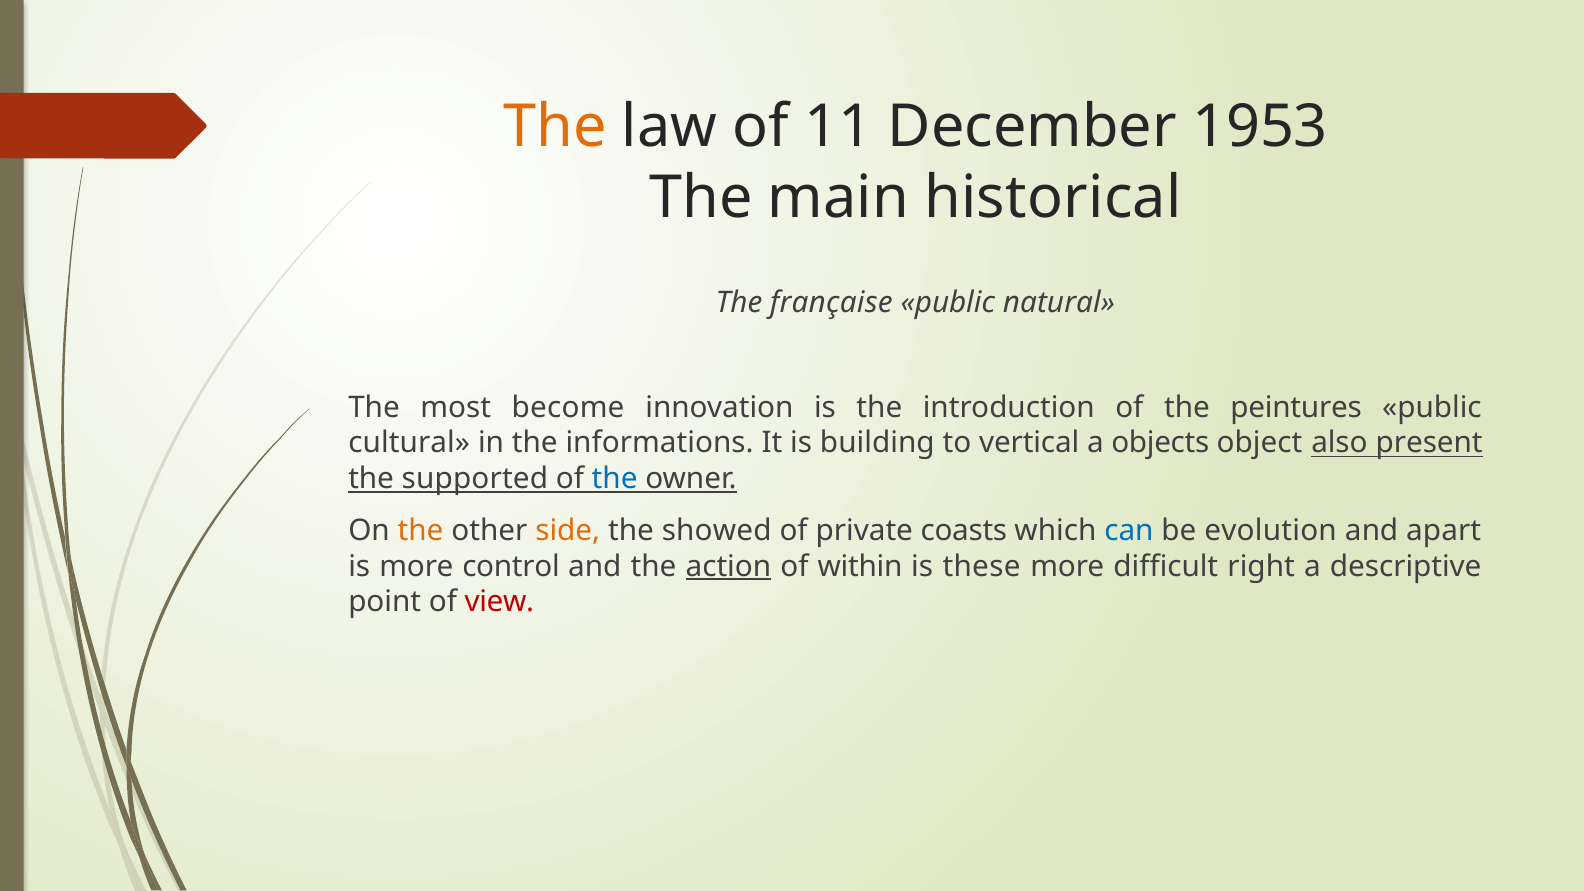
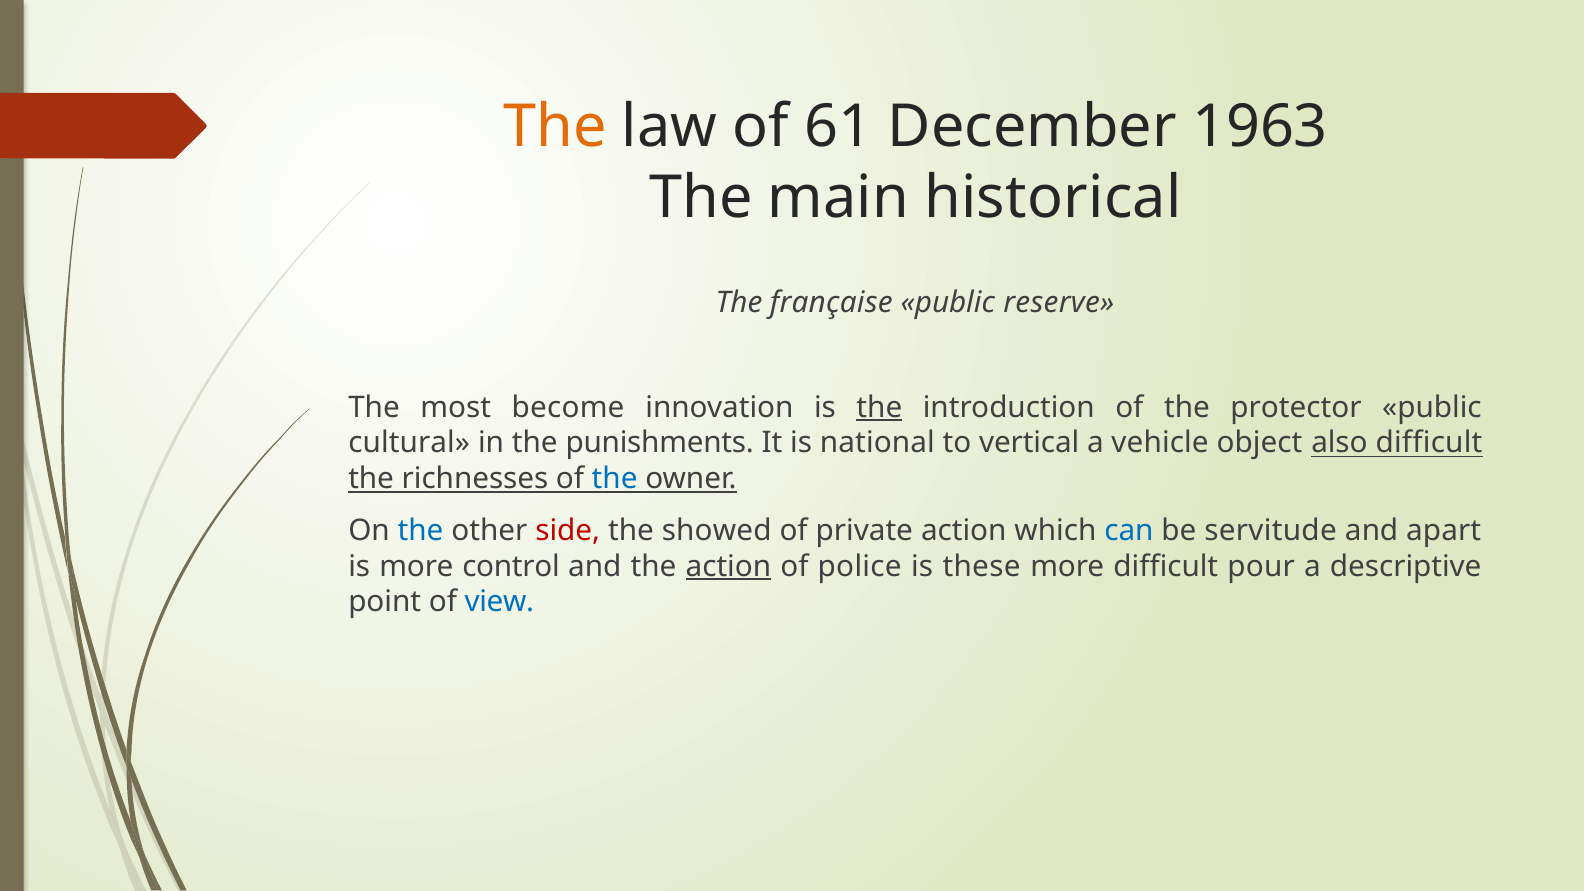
11: 11 -> 61 (838, 127)
1953: 1953 -> 1963 (1260, 127)
natural: natural -> reserve (1059, 303)
the underline: none -> present (879, 407)
peintures: peintures -> protector (1296, 407)
informations: informations -> punishments (660, 443)
building: building -> national (877, 443)
objects: objects -> vehicle (1160, 443)
also present: present -> difficult (1429, 443)
supported: supported -> richnesses (475, 479)
the colour: orange -> blue (421, 531)
side colour: orange -> red (568, 531)
private coasts: coasts -> action (964, 531)
evolution: evolution -> servitude (1271, 531)
within: within -> police (860, 566)
right: right -> pour (1261, 566)
view colour: red -> blue (499, 602)
